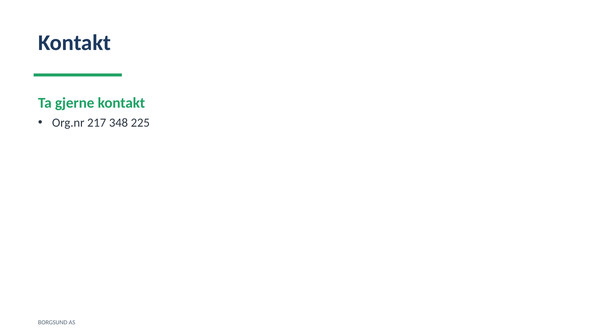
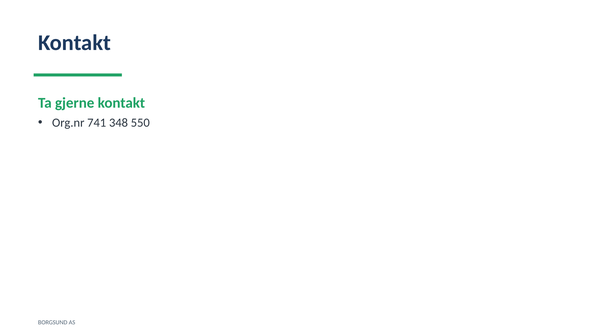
217: 217 -> 741 (97, 123)
225: 225 -> 550 (140, 123)
